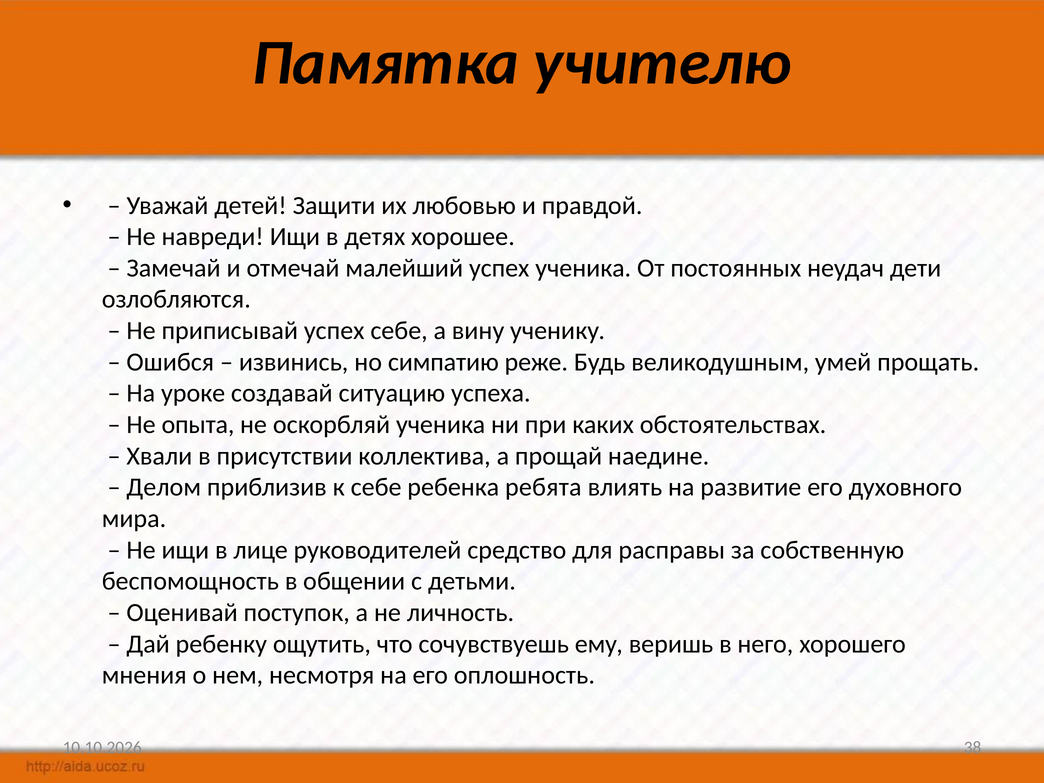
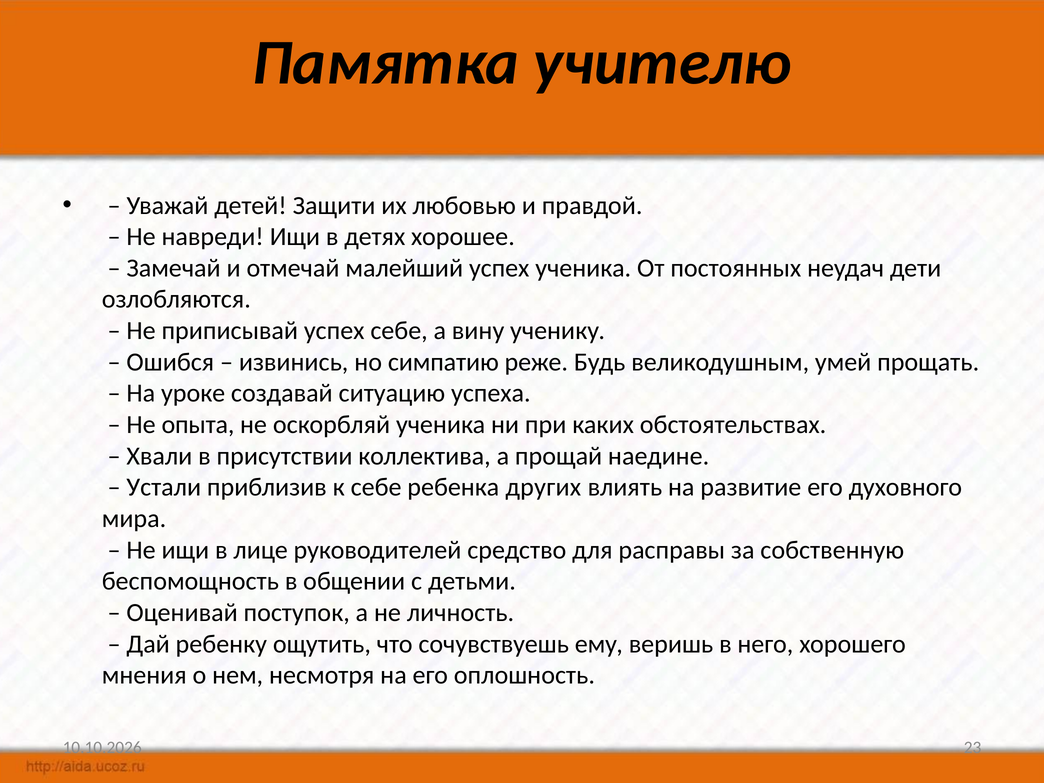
Делом: Делом -> Устали (164, 487)
ребята: ребята -> других (543, 487)
38: 38 -> 23 (973, 748)
